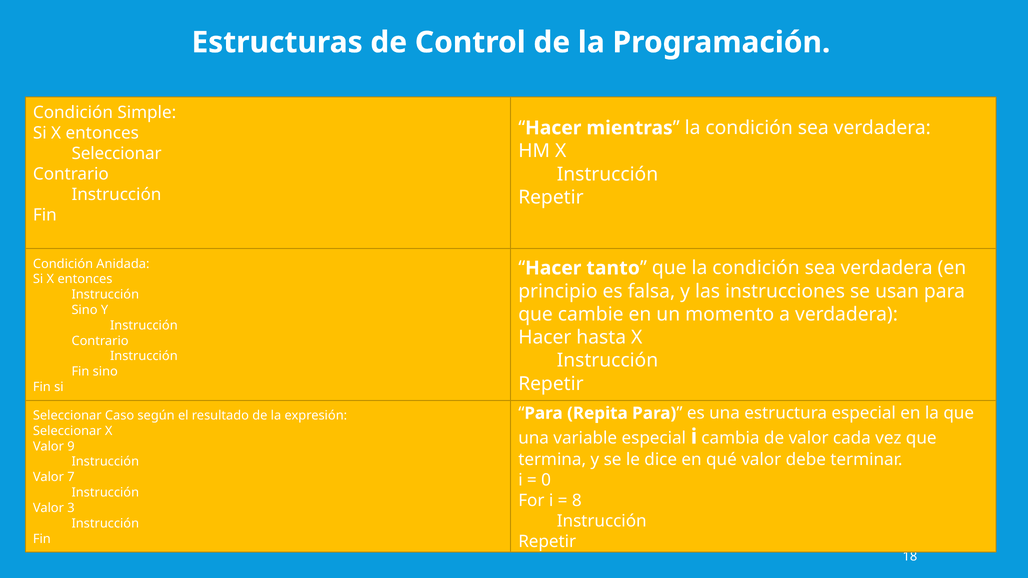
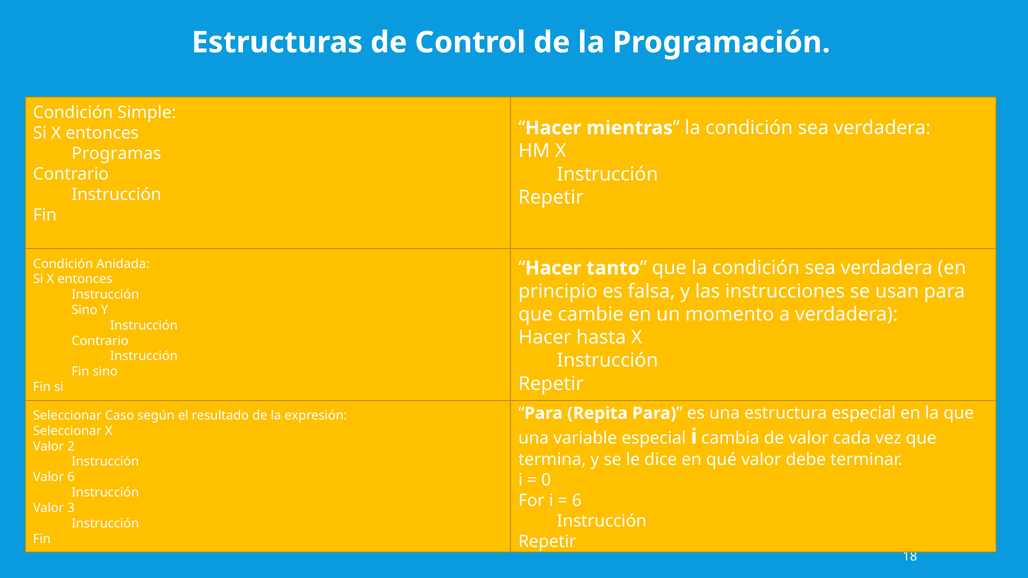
Seleccionar: Seleccionar -> Programas (116, 154)
9: 9 -> 2 (71, 446)
Valor 7: 7 -> 6 (71, 477)
8: 8 -> 6 (577, 501)
